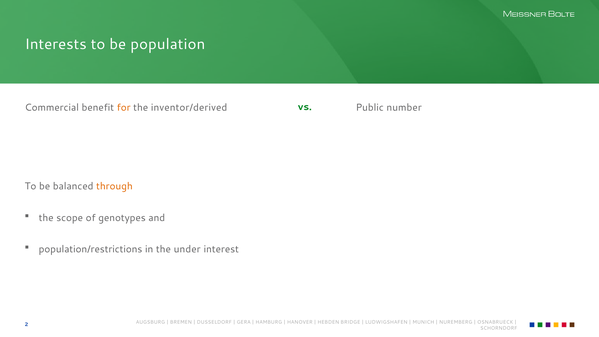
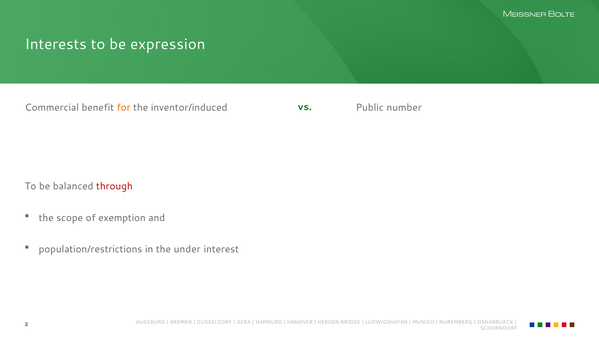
population: population -> expression (168, 44)
inventor/derived: inventor/derived -> inventor/induced (189, 108)
through colour: orange -> red (114, 186)
genotypes: genotypes -> exemption (122, 218)
